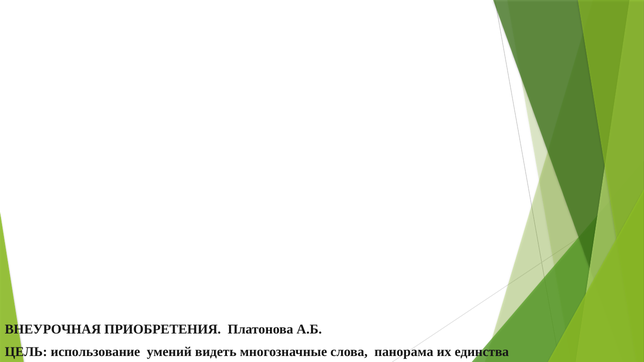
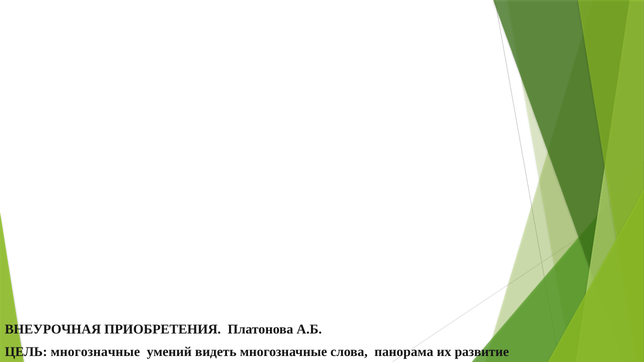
ЦЕЛЬ использование: использование -> многозначные (95, 352)
единства: единства -> развитие (482, 352)
